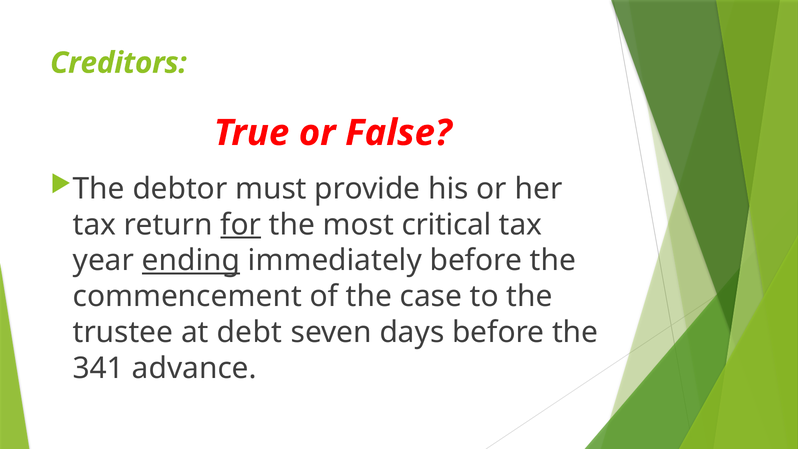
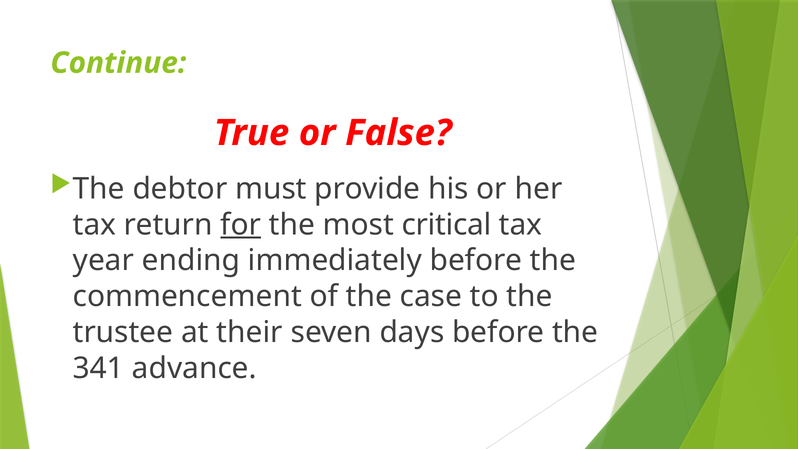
Creditors: Creditors -> Continue (118, 63)
ending underline: present -> none (191, 261)
debt: debt -> their (250, 332)
